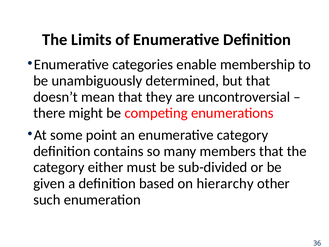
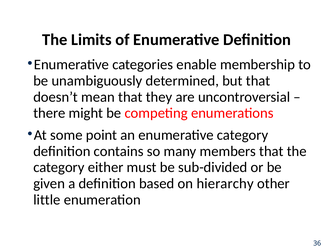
such: such -> little (47, 200)
